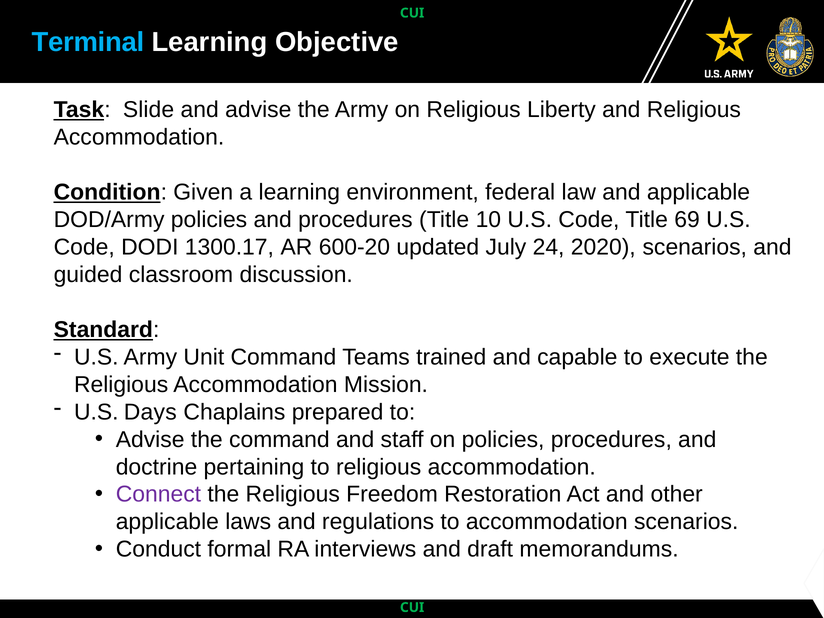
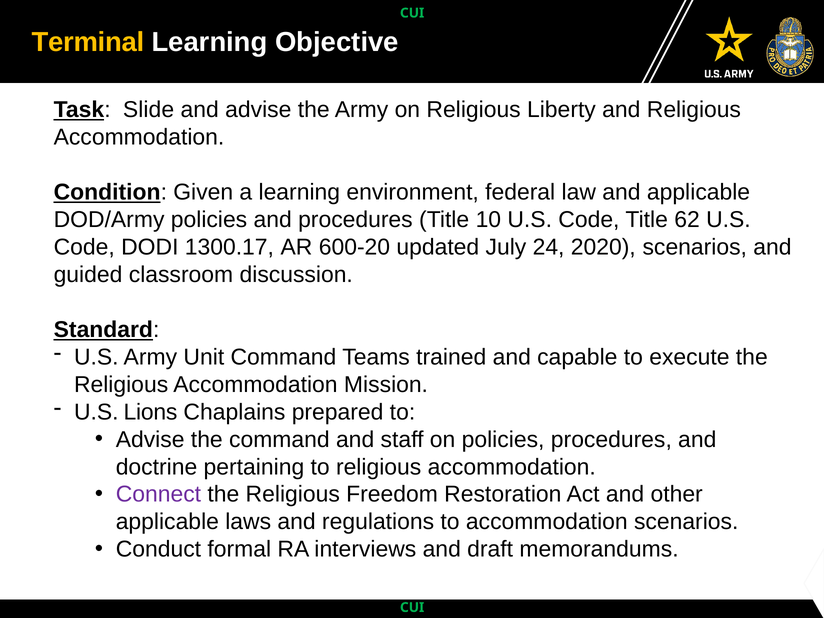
Terminal colour: light blue -> yellow (88, 42)
69: 69 -> 62 (687, 220)
Days: Days -> Lions (151, 412)
